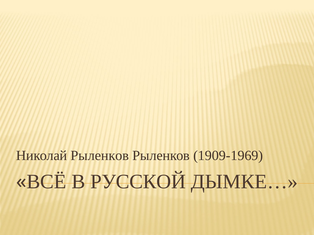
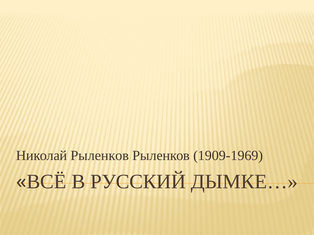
РУССКОЙ: РУССКОЙ -> РУССКИЙ (138, 182)
